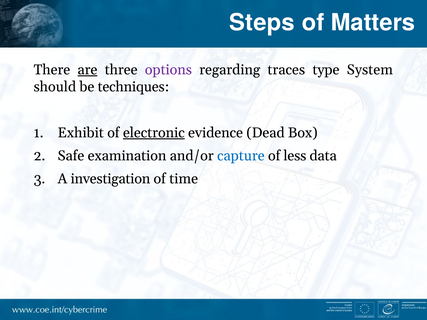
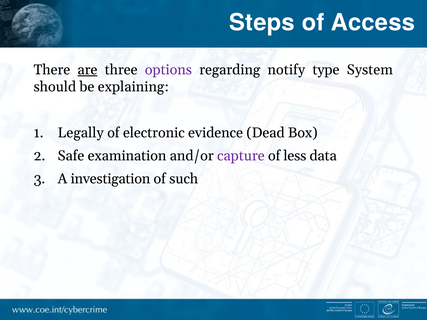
Matters: Matters -> Access (373, 23)
traces: traces -> notify (286, 70)
techniques: techniques -> explaining (133, 87)
Exhibit: Exhibit -> Legally (81, 133)
electronic underline: present -> none (154, 133)
capture colour: blue -> purple (241, 156)
time: time -> such (184, 179)
